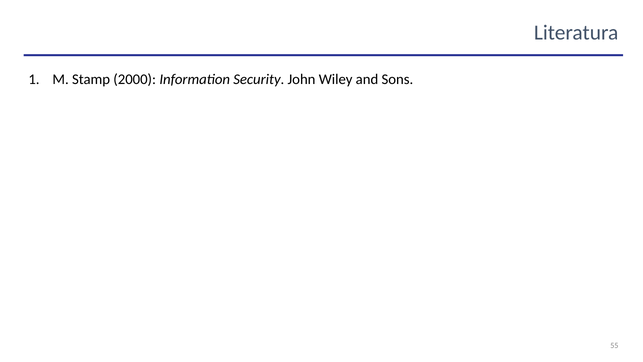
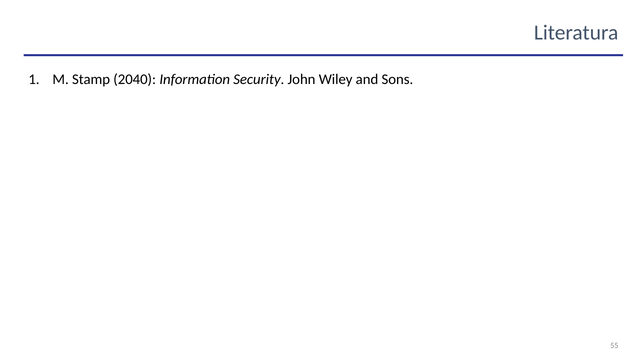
2000: 2000 -> 2040 (135, 79)
